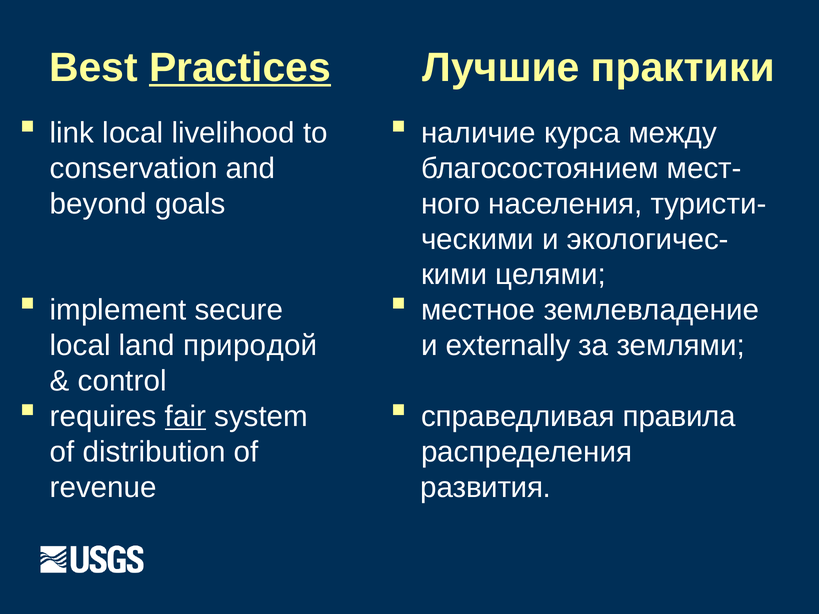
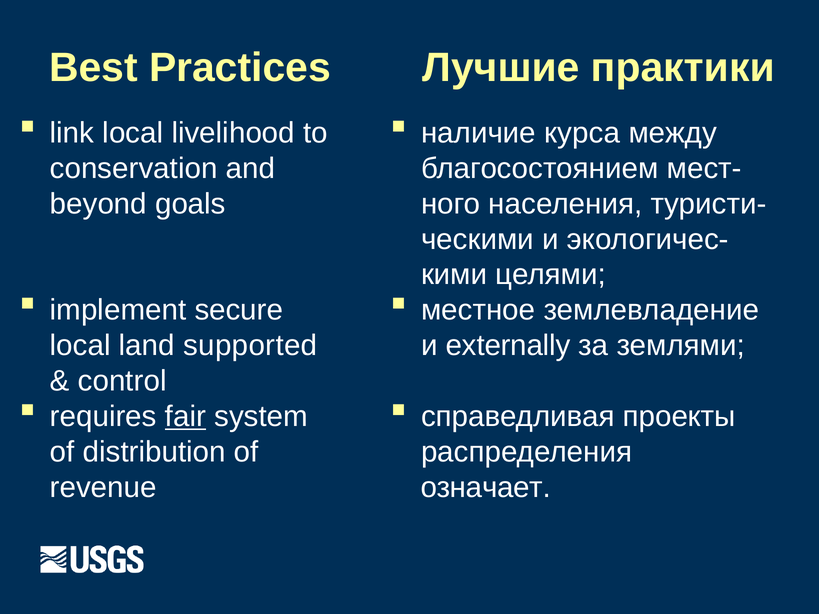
Practices underline: present -> none (240, 68)
природой: природой -> supported (250, 346)
правила: правила -> проекты (679, 417)
развития: развития -> означает (486, 488)
